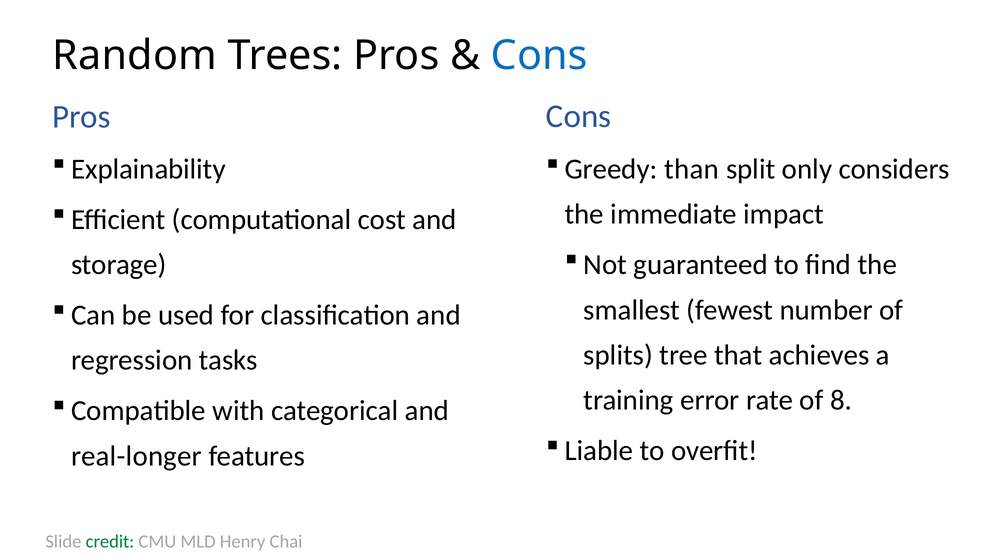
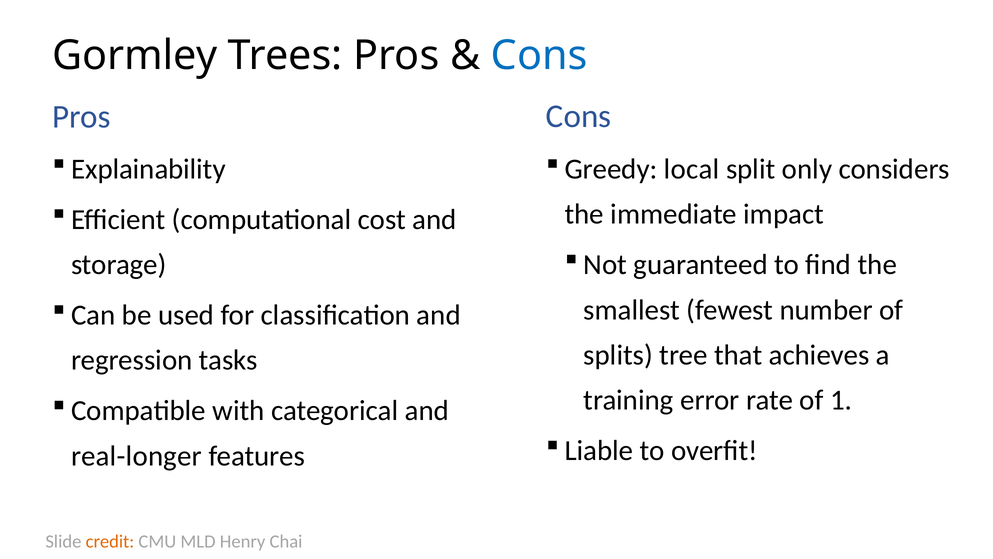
Random: Random -> Gormley (135, 56)
than: than -> local (692, 169)
8: 8 -> 1 (841, 400)
credit colour: green -> orange (110, 541)
